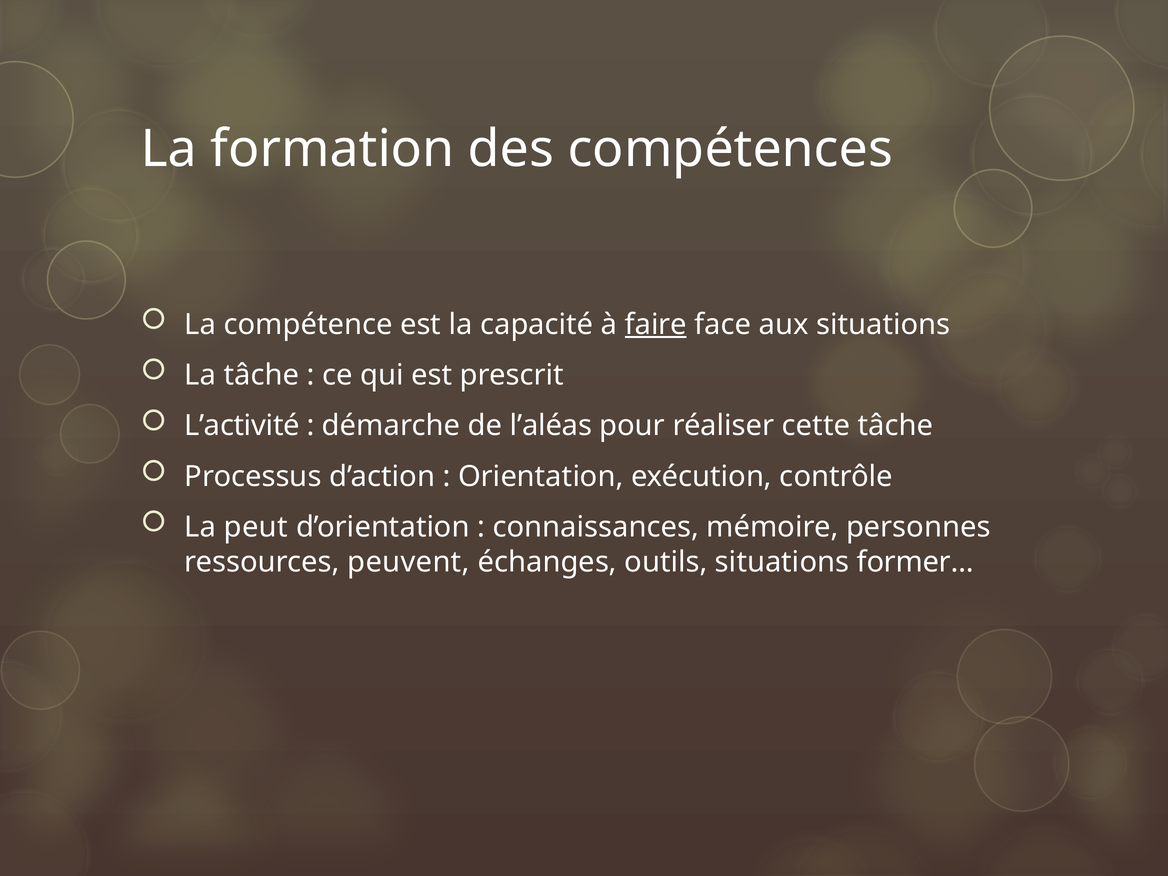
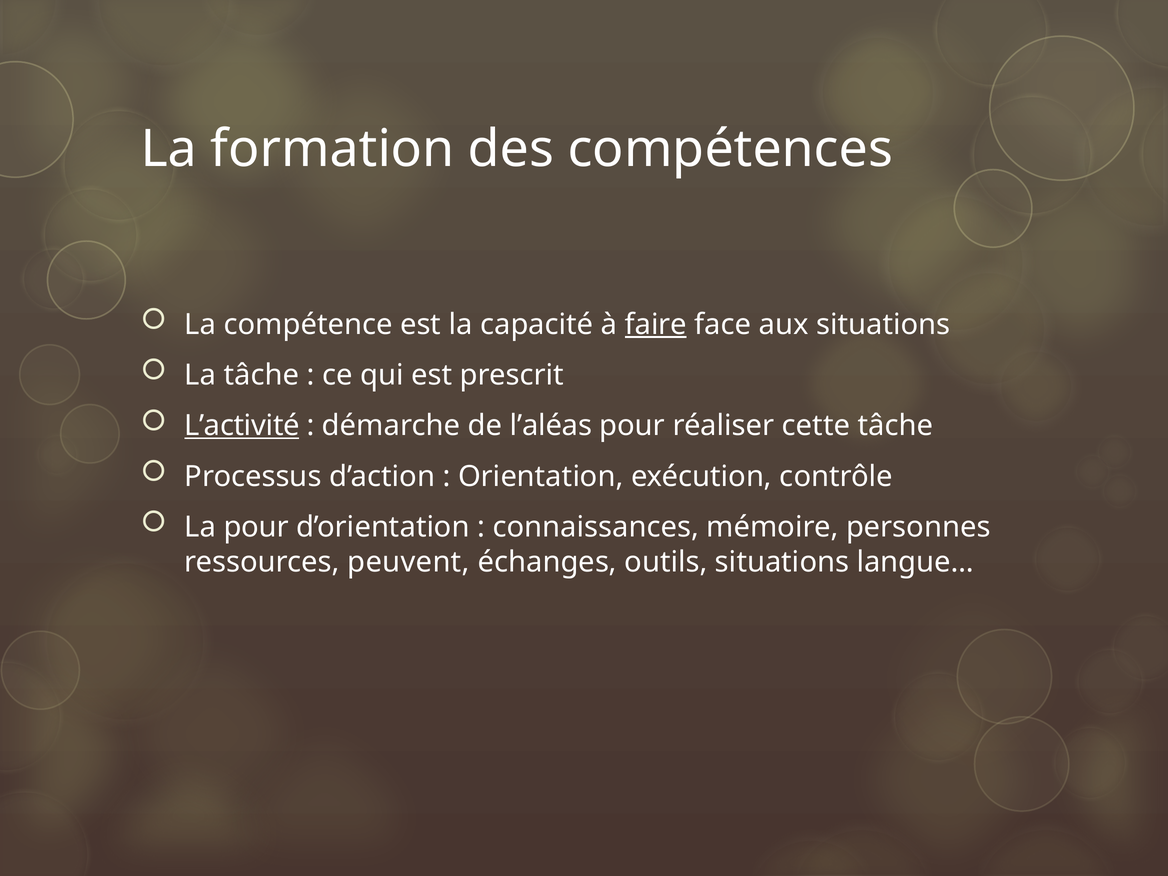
L’activité underline: none -> present (242, 426)
La peut: peut -> pour (256, 527)
former…: former… -> langue… (915, 562)
